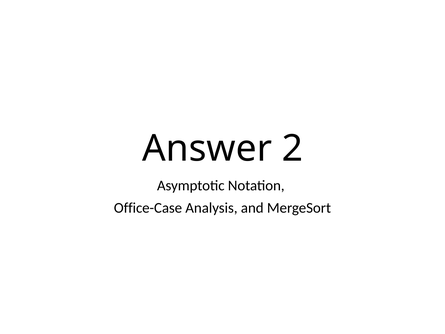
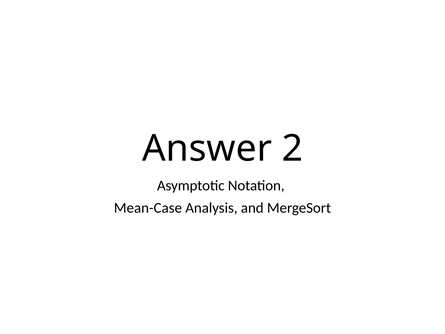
Office-Case: Office-Case -> Mean-Case (148, 208)
